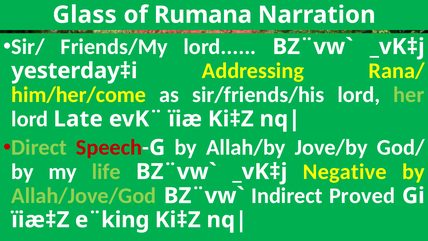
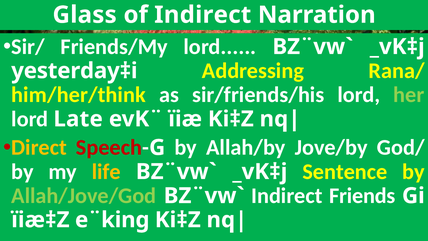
of Rumana: Rumana -> Indirect (203, 15)
him/her/come: him/her/come -> him/her/think (79, 95)
Direct colour: light green -> yellow (39, 147)
life colour: light green -> yellow (106, 172)
Negative: Negative -> Sentence (345, 172)
Proved: Proved -> Friends (362, 196)
